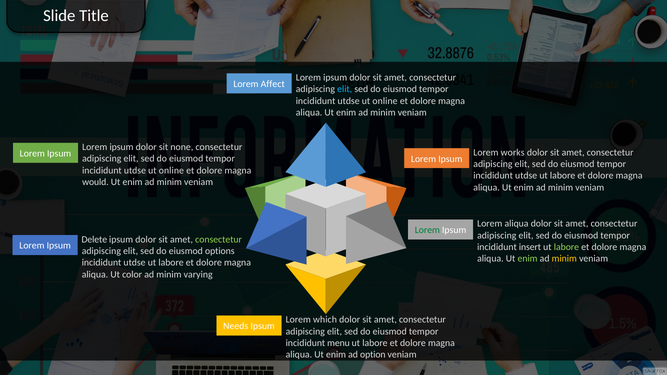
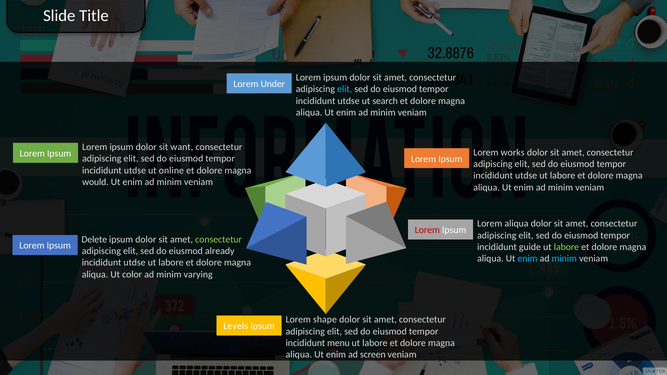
Affect: Affect -> Under (273, 84)
online: online -> search (385, 101)
none: none -> want (182, 147)
Lorem colour: green -> red (427, 230)
insert: insert -> guide (530, 247)
options: options -> already (220, 251)
enim colour: light green -> light blue (528, 259)
minim colour: yellow -> light blue (564, 259)
which: which -> shape (325, 320)
Needs: Needs -> Levels (236, 326)
option: option -> screen (373, 355)
